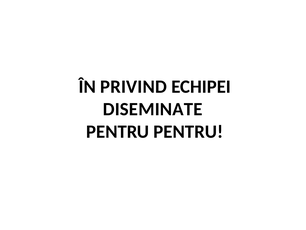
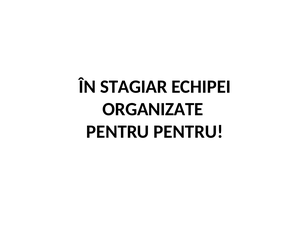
PRIVIND: PRIVIND -> STAGIAR (134, 87)
DISEMINATE: DISEMINATE -> ORGANIZATE (153, 109)
